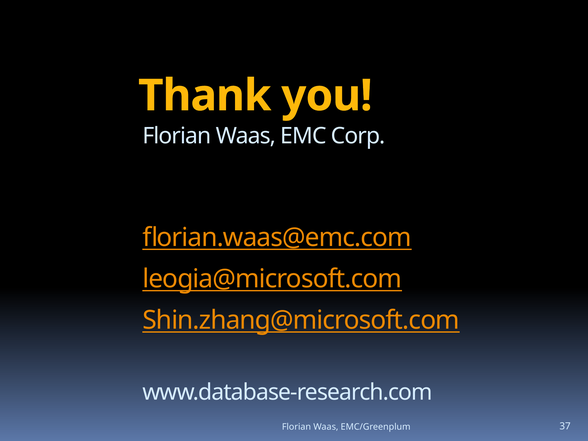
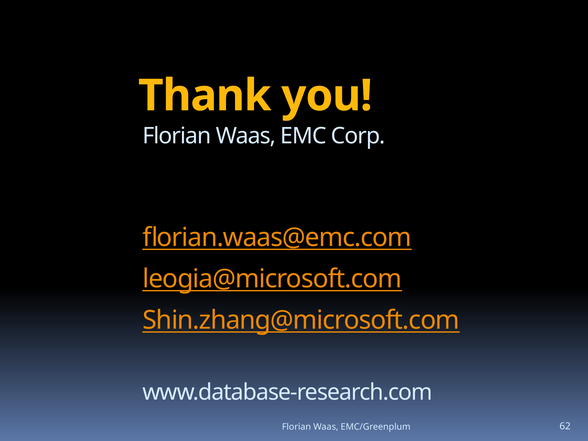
37: 37 -> 62 (565, 426)
